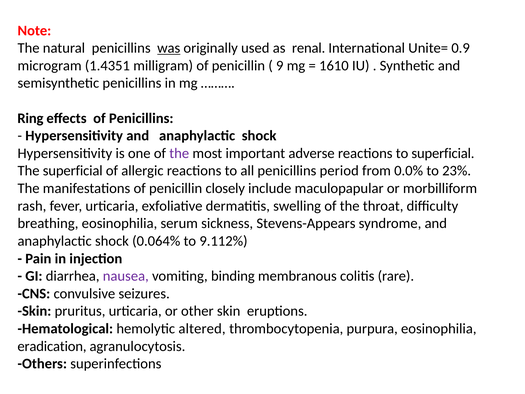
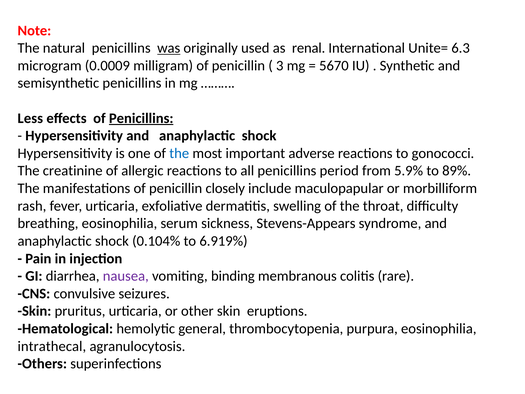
0.9: 0.9 -> 6.3 (461, 48)
1.4351: 1.4351 -> 0.0009 (107, 66)
9: 9 -> 3 (280, 66)
1610: 1610 -> 5670 (334, 66)
Ring: Ring -> Less (30, 118)
Penicillins underline: none -> present (141, 118)
the colour: purple -> blue (179, 153)
to superficial: superficial -> gonococci (443, 153)
The superficial: superficial -> creatinine (73, 171)
0.0%: 0.0% -> 5.9% (409, 171)
23%: 23% -> 89% (457, 171)
0.064%: 0.064% -> 0.104% (156, 241)
9.112%: 9.112% -> 6.919% (223, 241)
altered: altered -> general (202, 328)
eradication: eradication -> intrathecal (52, 346)
